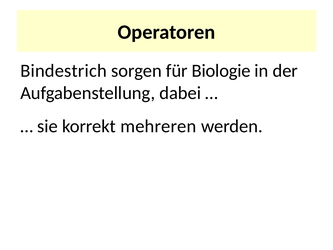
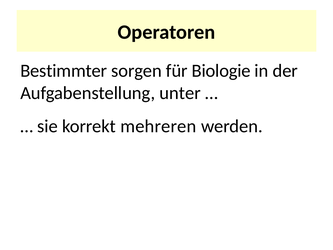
Bindestrich: Bindestrich -> Bestimmter (64, 71)
dabei: dabei -> unter (180, 93)
